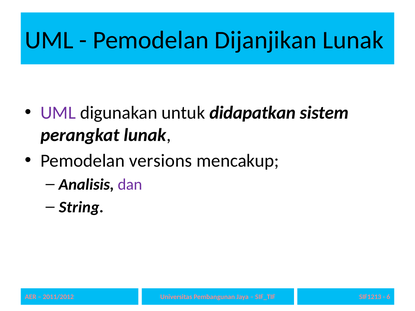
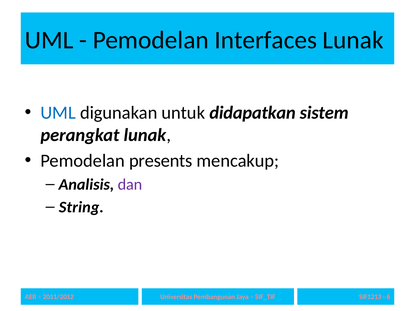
Dijanjikan: Dijanjikan -> Interfaces (266, 40)
UML colour: purple -> blue (58, 113)
versions: versions -> presents (161, 161)
